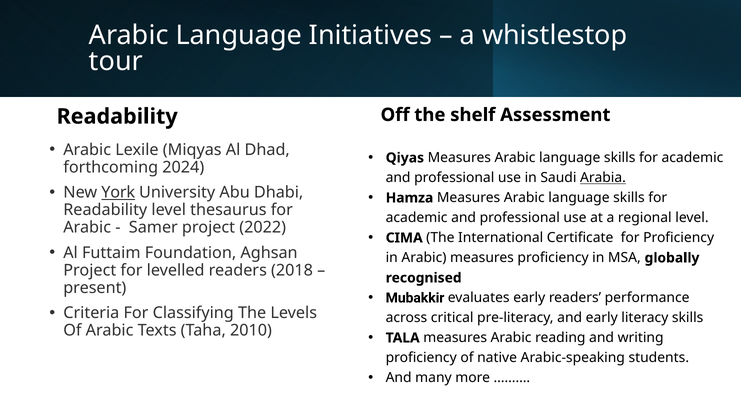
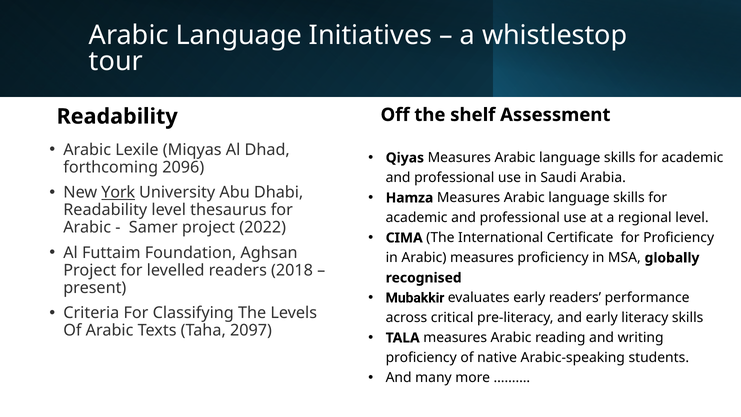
2024: 2024 -> 2096 (183, 167)
Arabia underline: present -> none (603, 178)
2010: 2010 -> 2097 (251, 330)
